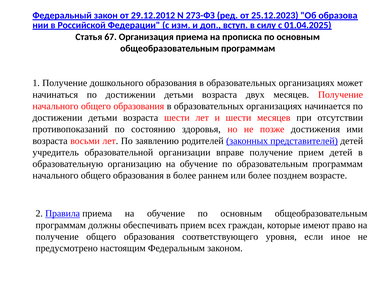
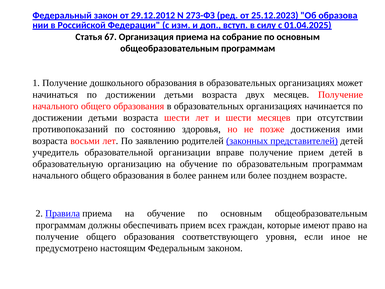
прописка: прописка -> собрание (242, 37)
